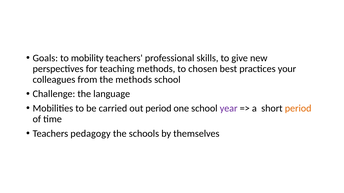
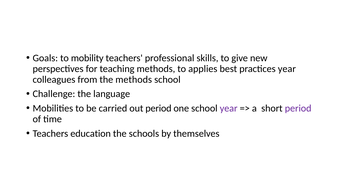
chosen: chosen -> applies (203, 69)
practices your: your -> year (287, 69)
period colour: orange -> purple (298, 109)
pedagogy: pedagogy -> education (91, 134)
